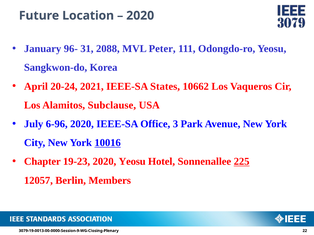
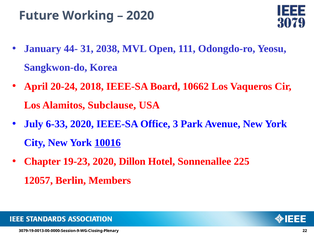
Location: Location -> Working (88, 16)
96-: 96- -> 44- (71, 49)
2088: 2088 -> 2038 (108, 49)
Peter: Peter -> Open (162, 49)
2021: 2021 -> 2018 (92, 87)
States: States -> Board (165, 87)
6-96: 6-96 -> 6-33 (57, 124)
2020 Yeosu: Yeosu -> Dillon (132, 162)
225 underline: present -> none (242, 162)
